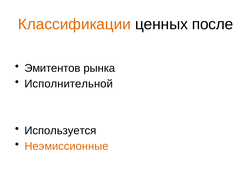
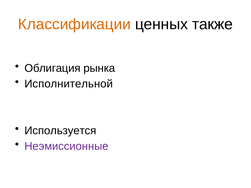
после: после -> также (212, 24)
Эмитентов: Эмитентов -> Облигация (52, 68)
Неэмиссионные colour: orange -> purple (66, 146)
